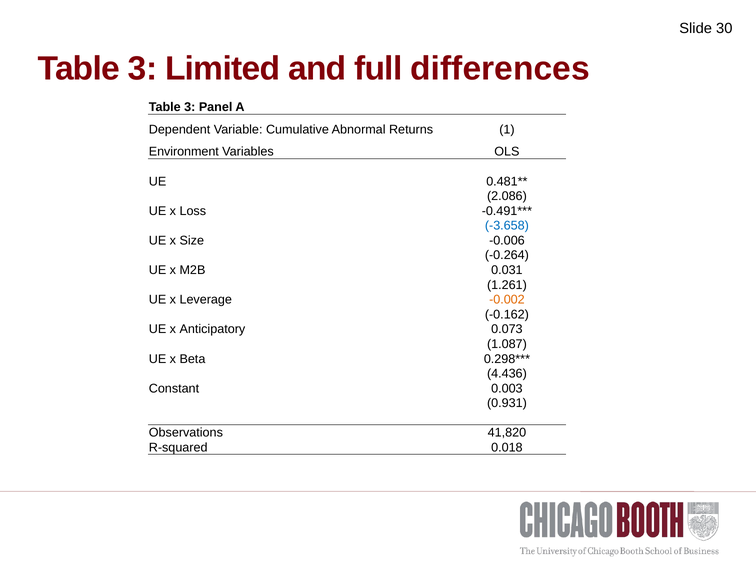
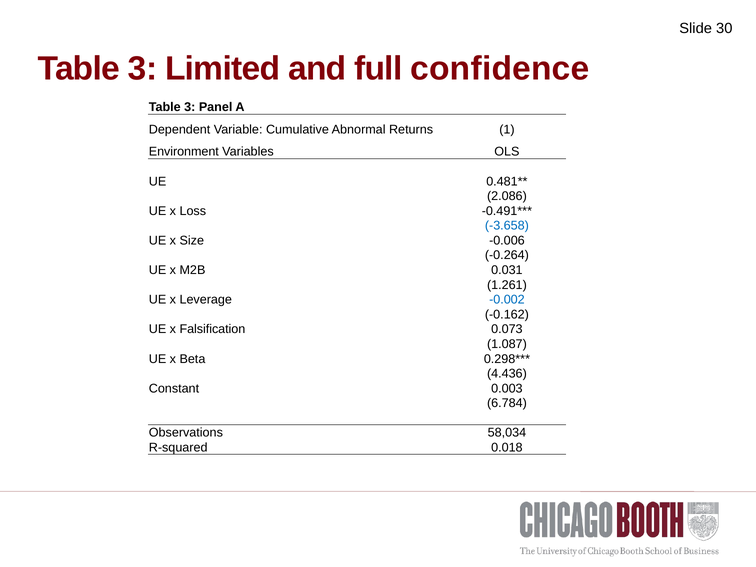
differences: differences -> confidence (500, 69)
-0.002 colour: orange -> blue (507, 300)
Anticipatory: Anticipatory -> Falsification (212, 329)
0.931: 0.931 -> 6.784 (507, 403)
41,820: 41,820 -> 58,034 (507, 433)
